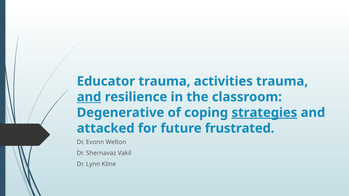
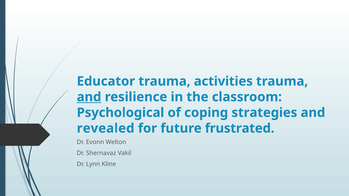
Degenerative: Degenerative -> Psychological (121, 113)
strategies underline: present -> none (264, 113)
attacked: attacked -> revealed (106, 129)
